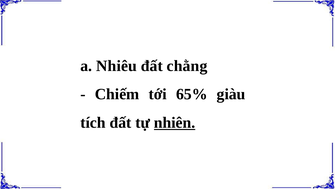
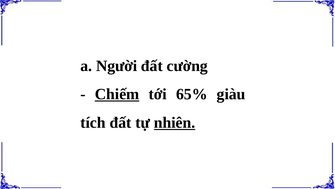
Nhiêu: Nhiêu -> Người (117, 66)
chằng: chằng -> cường (187, 66)
Chiếm underline: none -> present (117, 94)
